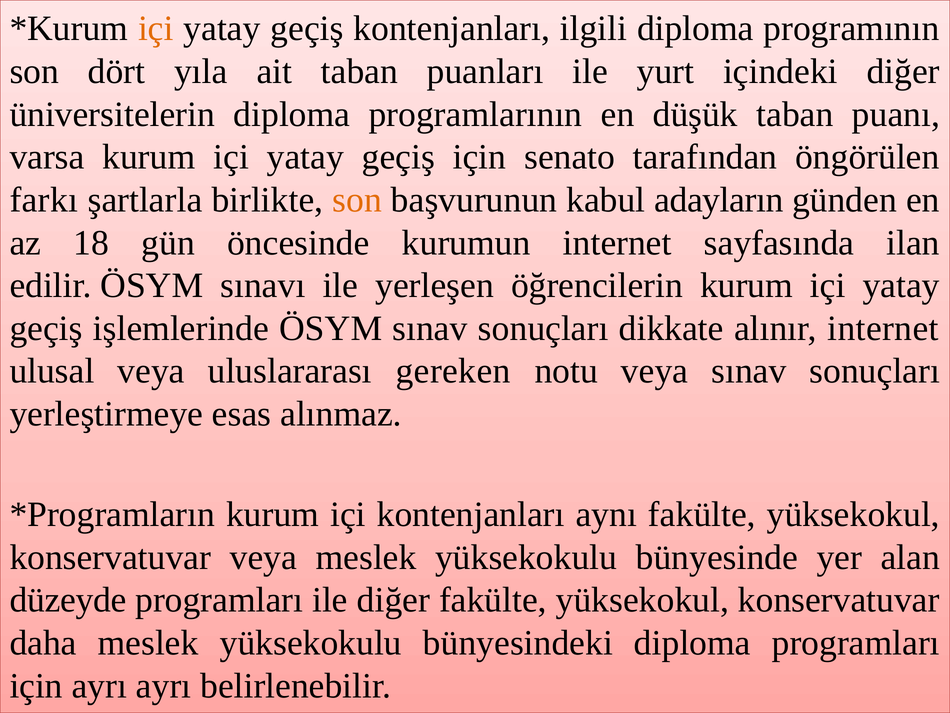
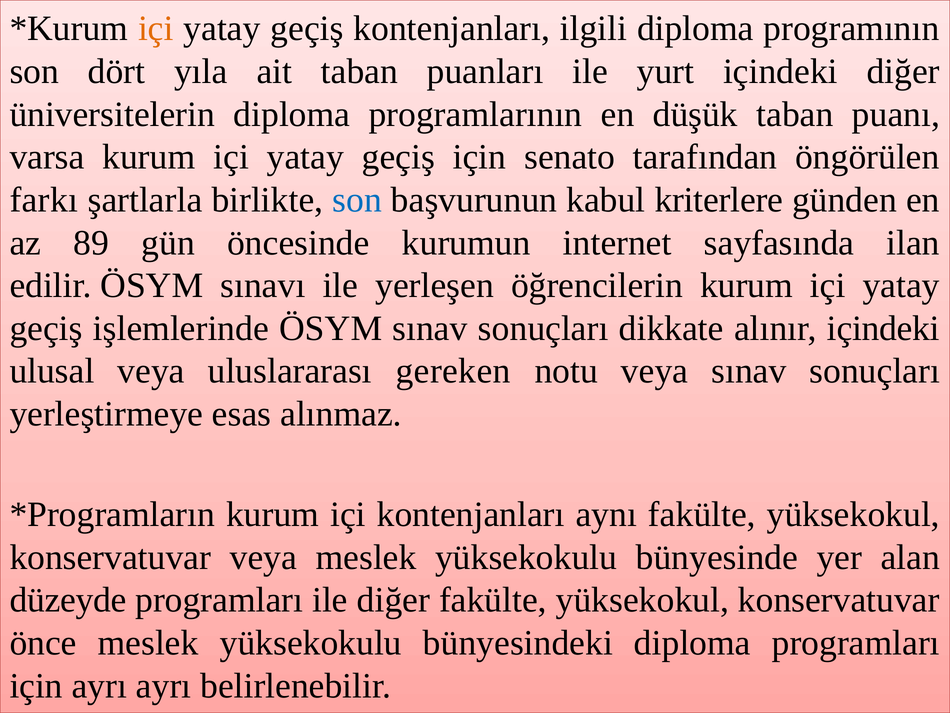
son colour: orange -> blue (357, 200)
adayların: adayların -> kriterlere (719, 200)
18: 18 -> 89 (91, 243)
alınır internet: internet -> içindeki (883, 328)
daha: daha -> önce (43, 642)
